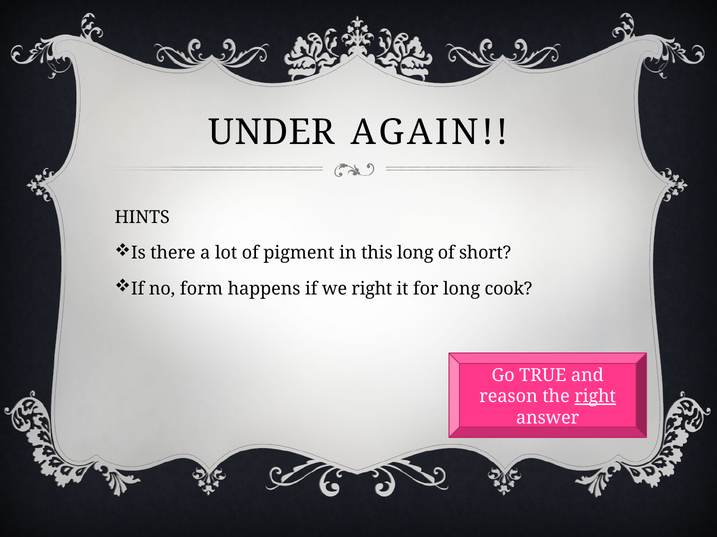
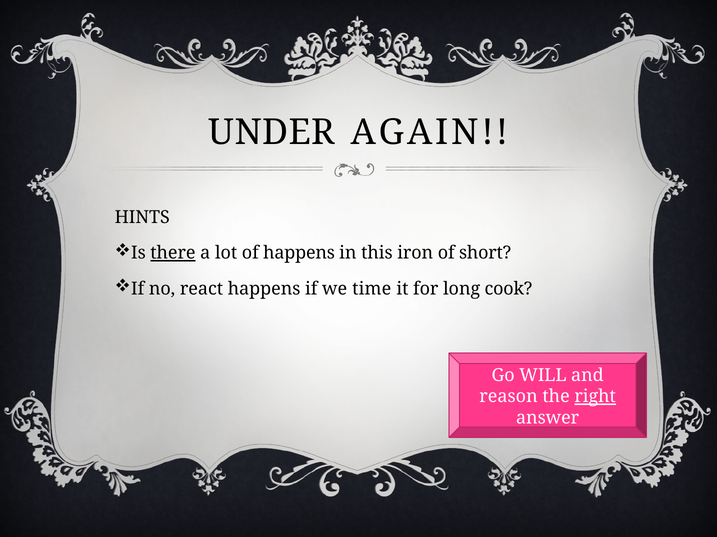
there underline: none -> present (173, 253)
of pigment: pigment -> happens (299, 253)
this long: long -> iron (415, 253)
form: form -> react (202, 289)
we right: right -> time (372, 289)
TRUE: TRUE -> WILL (543, 376)
